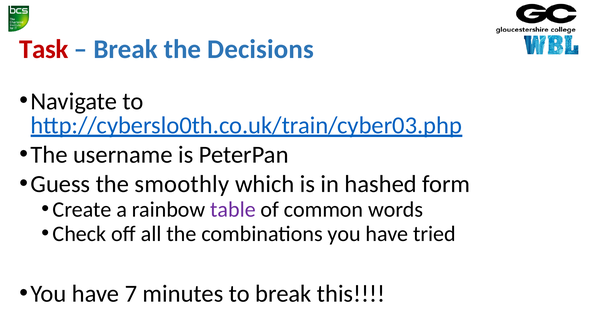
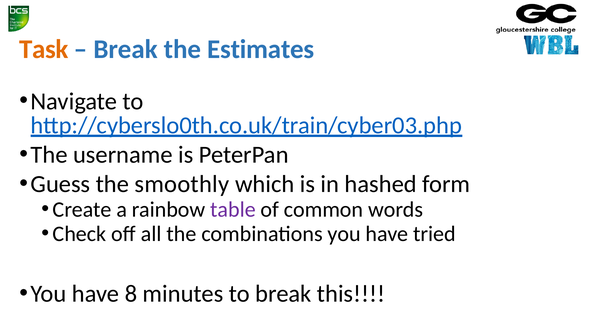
Task colour: red -> orange (44, 49)
Decisions: Decisions -> Estimates (261, 49)
7: 7 -> 8 (131, 294)
